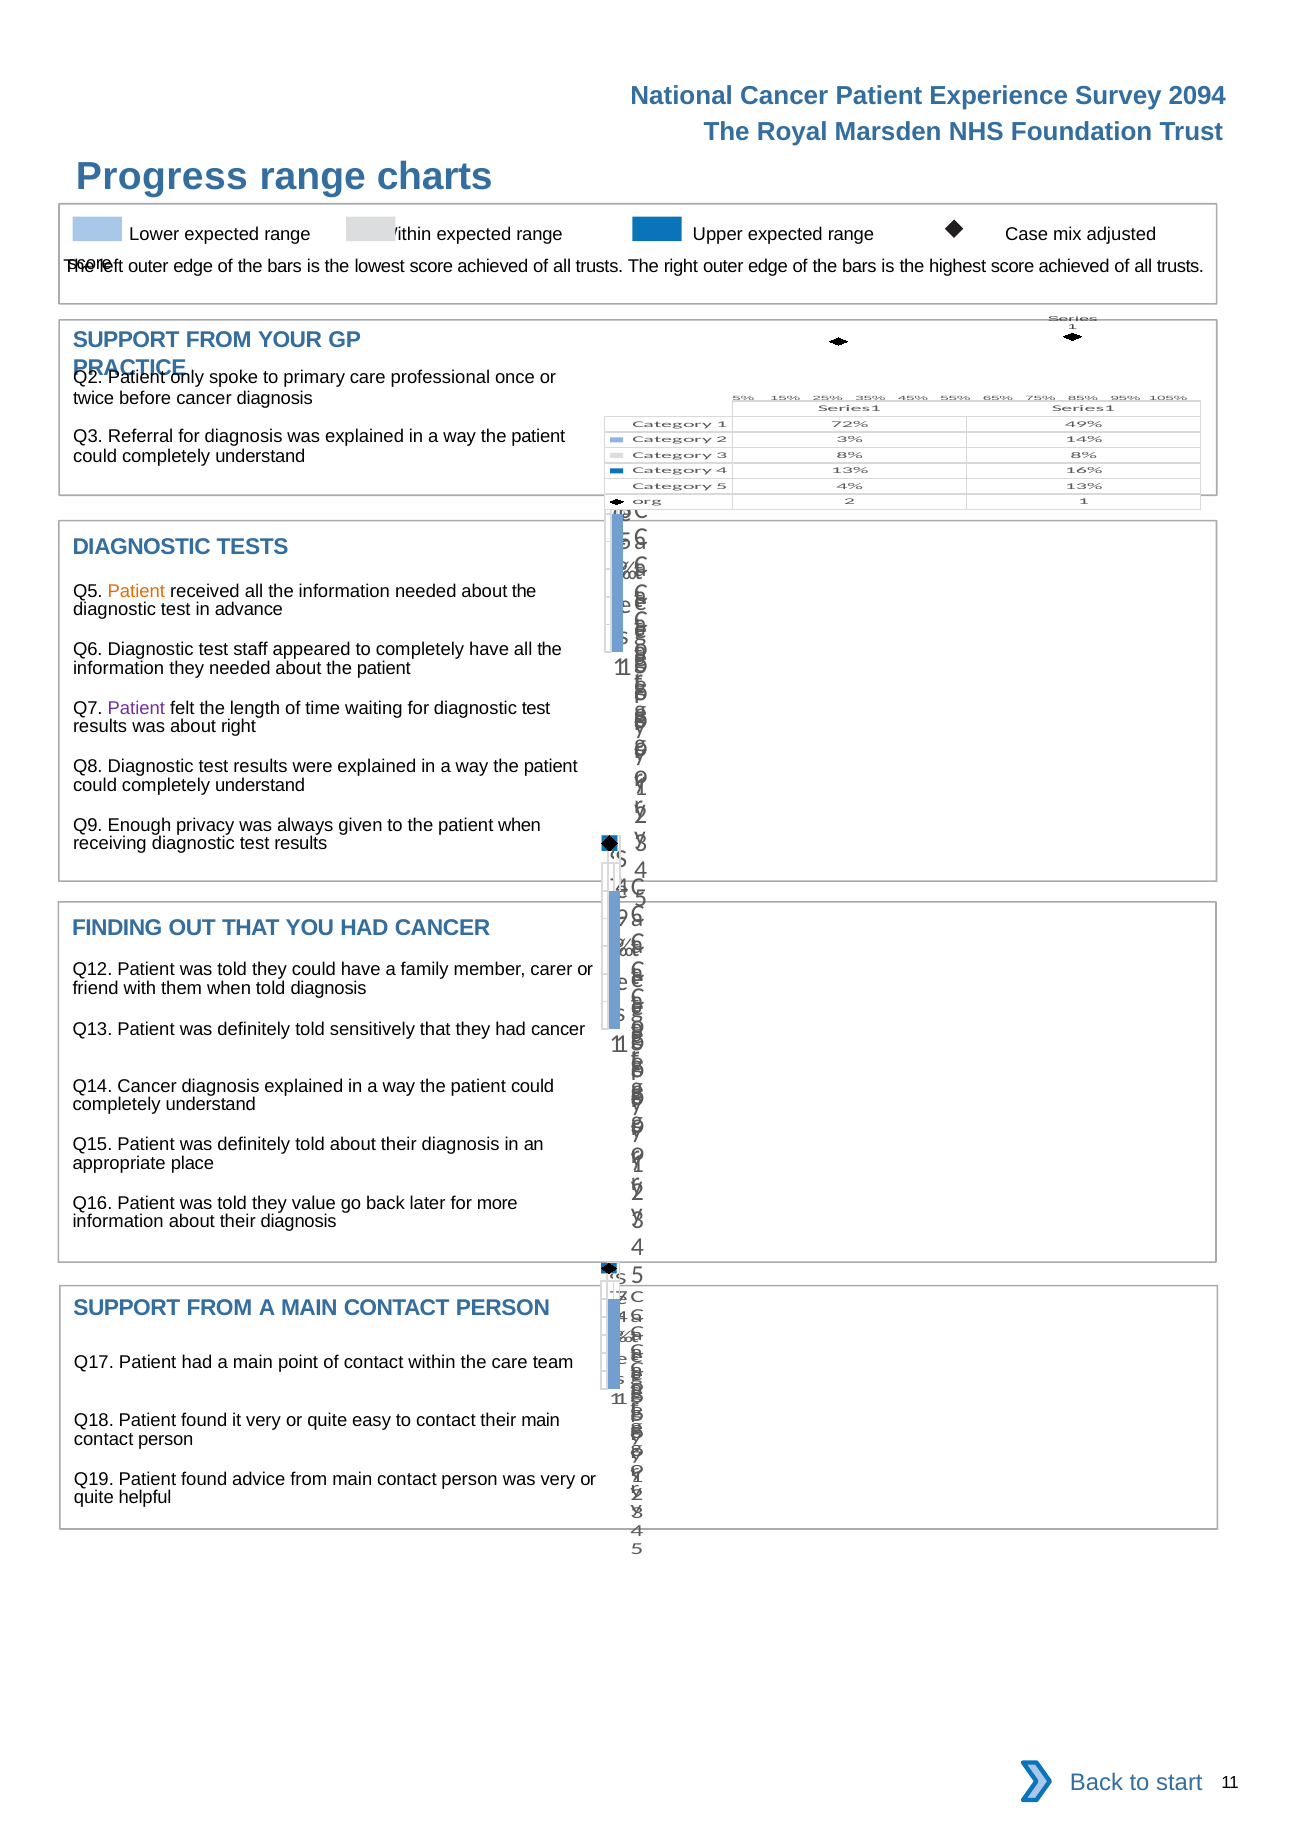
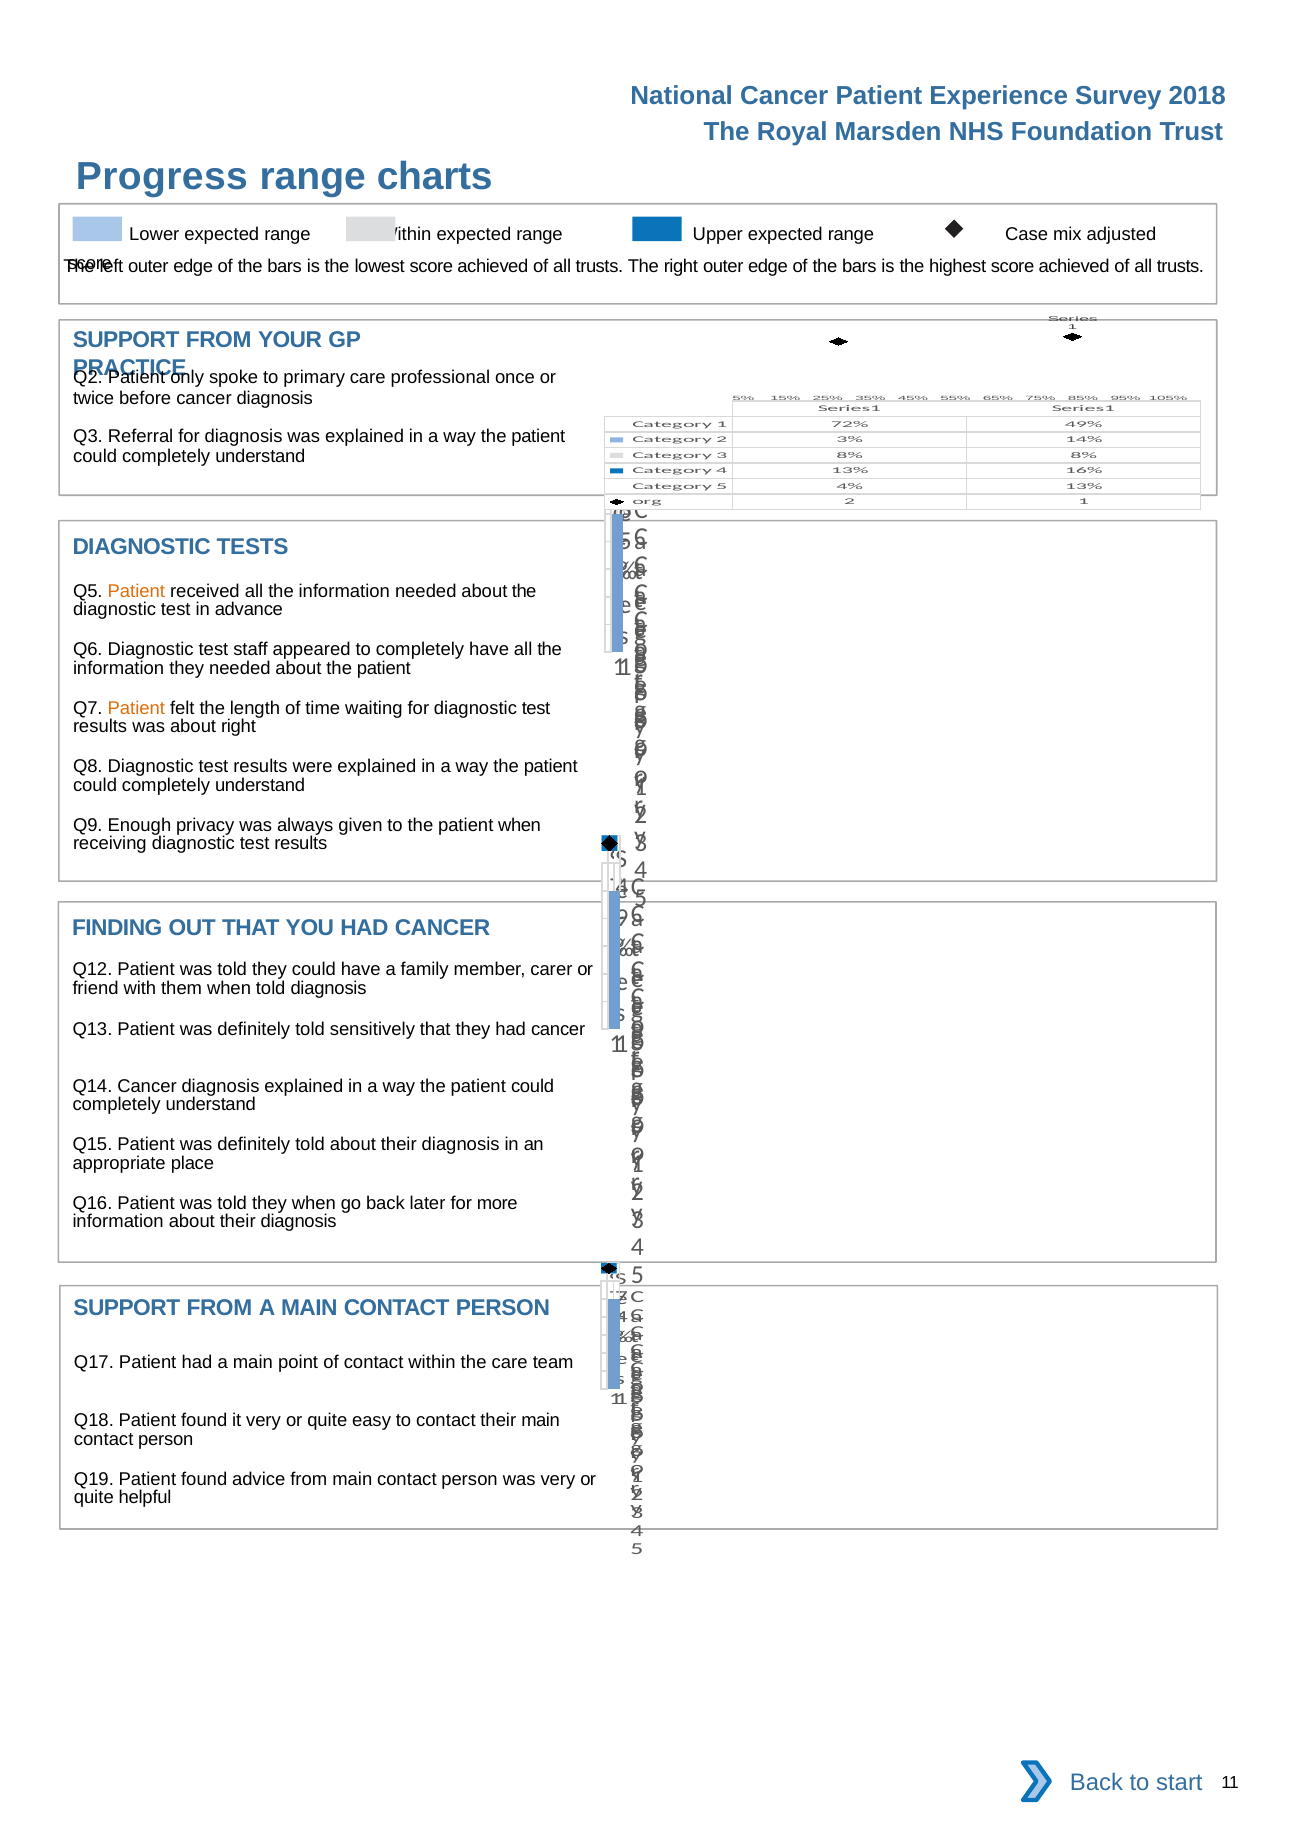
2094: 2094 -> 2018 (1197, 96)
Patient colour: purple -> orange (136, 708)
they value: value -> when (314, 1202)
